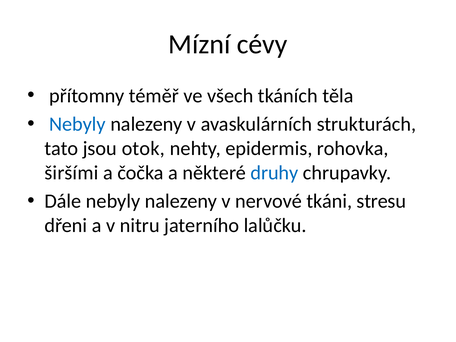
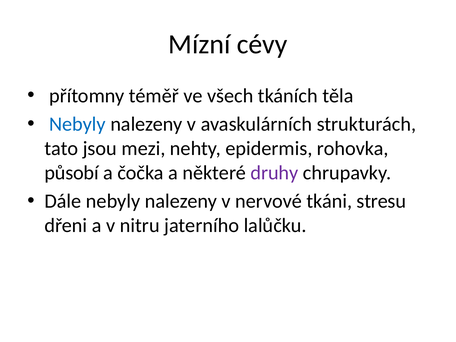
otok: otok -> mezi (143, 148)
širšími: širšími -> působí (72, 173)
druhy colour: blue -> purple (274, 173)
